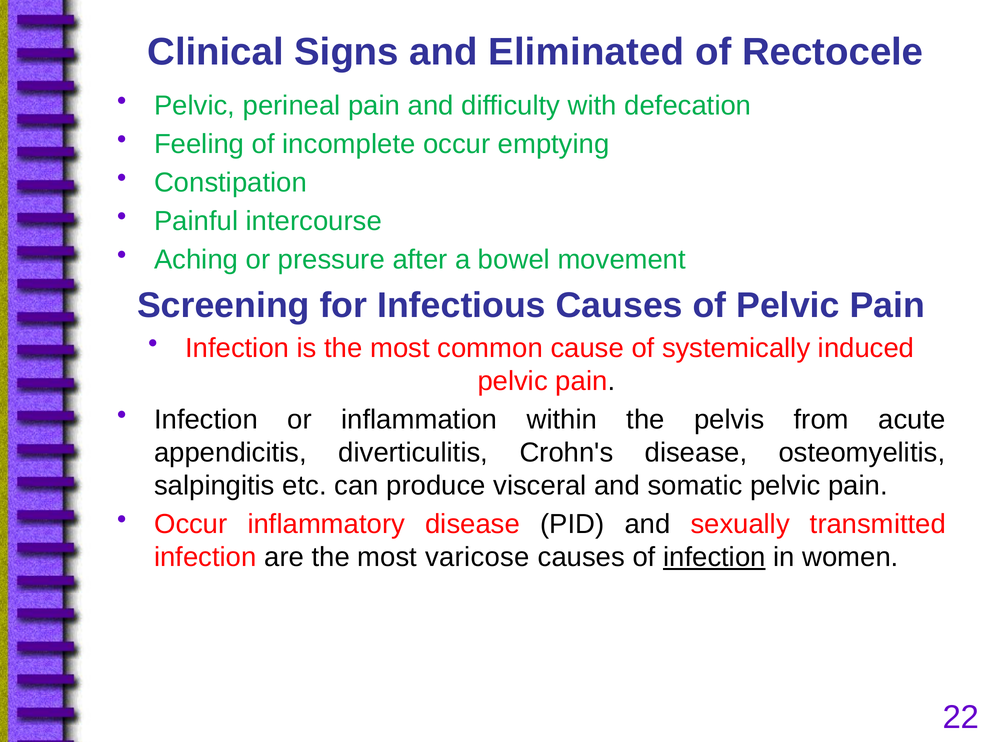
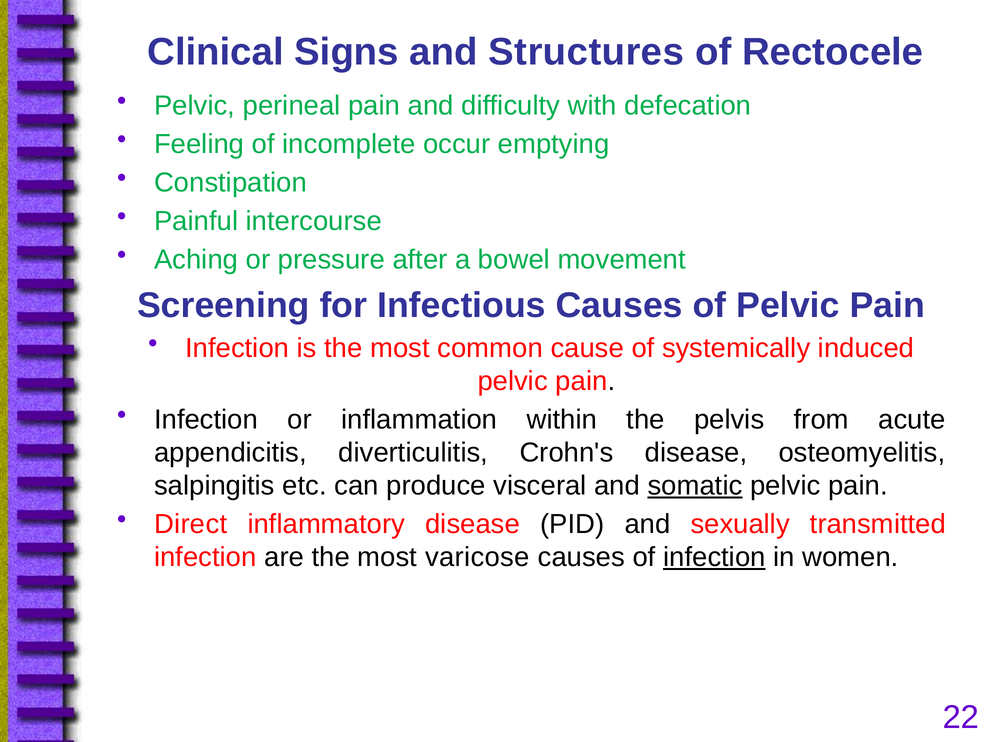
Eliminated: Eliminated -> Structures (586, 52)
somatic underline: none -> present (695, 486)
Occur: Occur -> Direct (191, 524)
